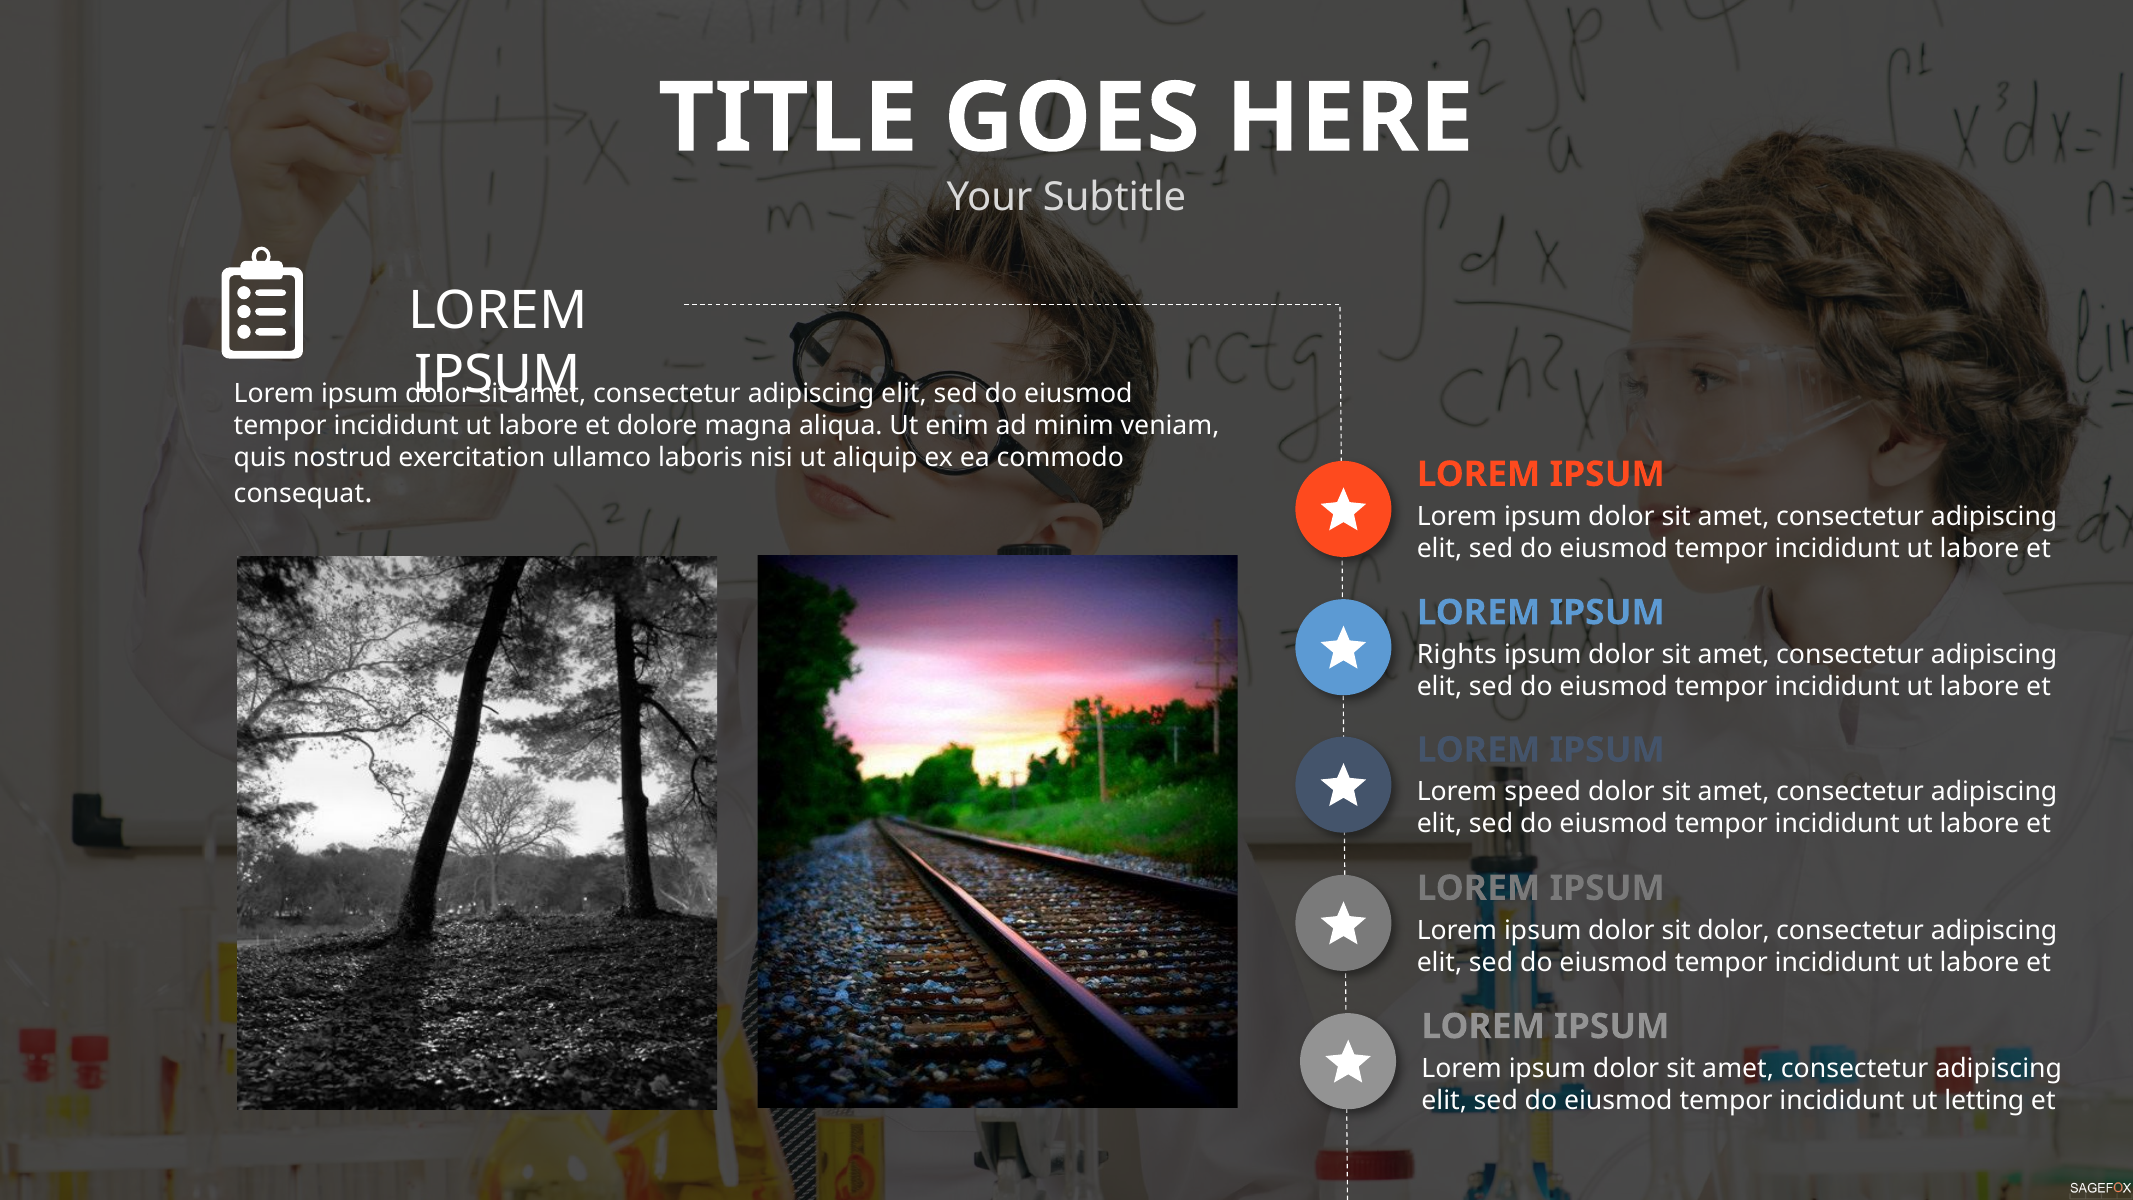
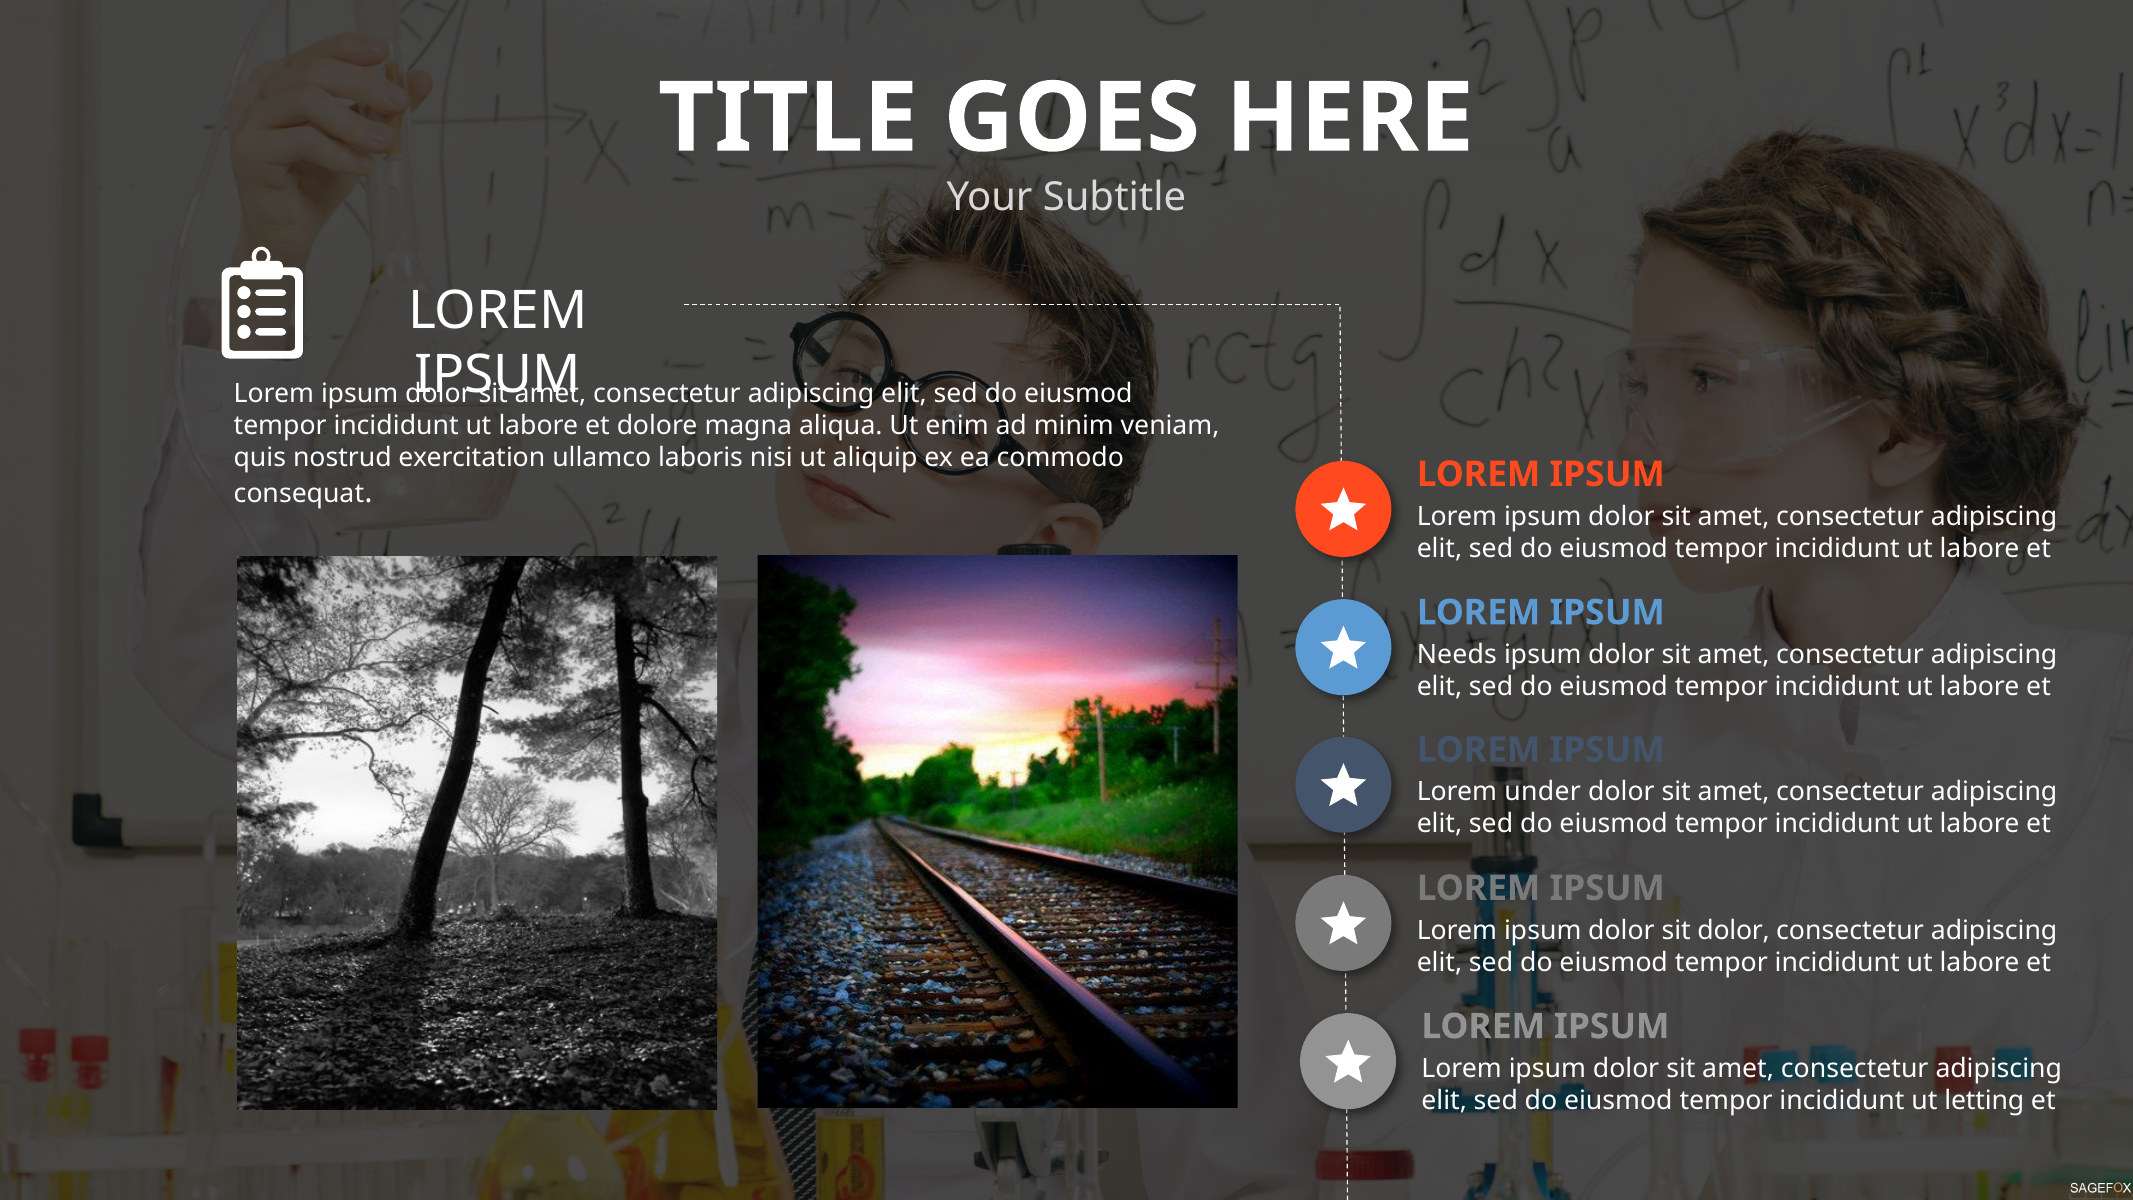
Rights: Rights -> Needs (1457, 654)
speed: speed -> under (1543, 792)
